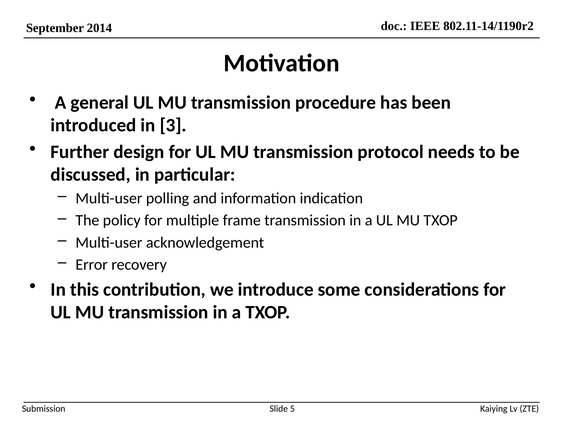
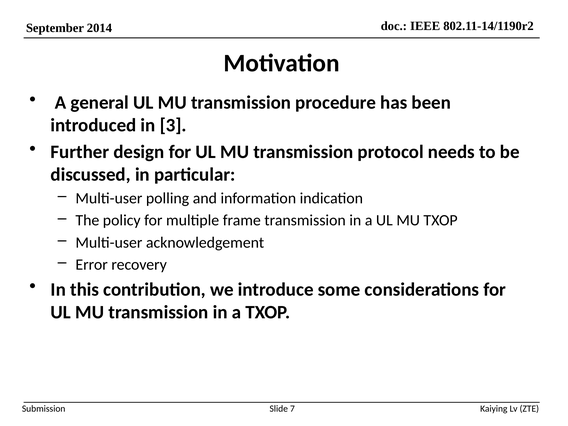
5: 5 -> 7 (292, 409)
